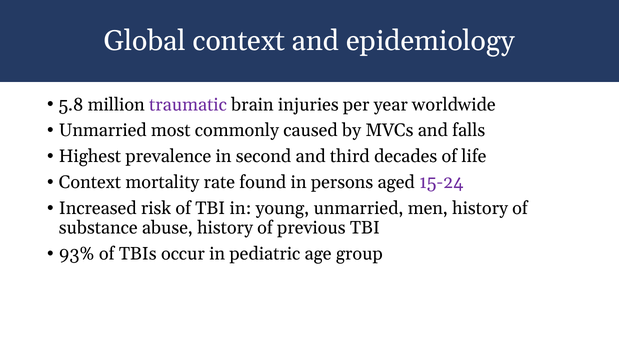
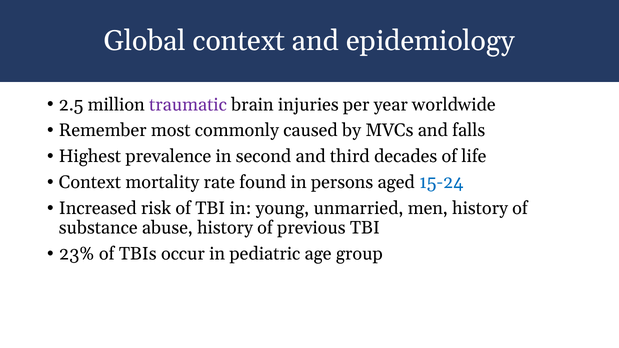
5.8: 5.8 -> 2.5 (71, 105)
Unmarried: Unmarried -> Remember (103, 131)
15-24 colour: purple -> blue (441, 183)
93%: 93% -> 23% (77, 254)
